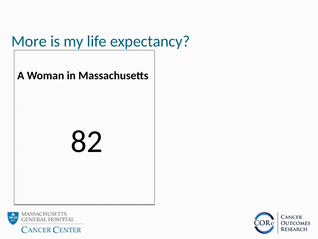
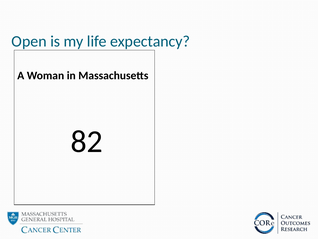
More: More -> Open (29, 41)
